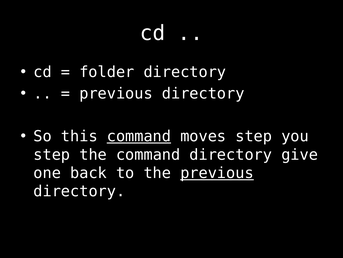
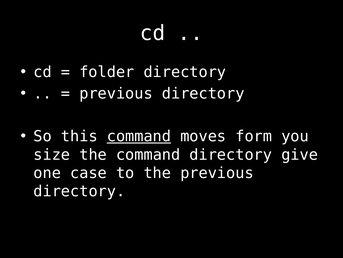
moves step: step -> form (254, 136)
step: step -> size (52, 154)
back: back -> case (88, 173)
previous underline: present -> none (217, 173)
